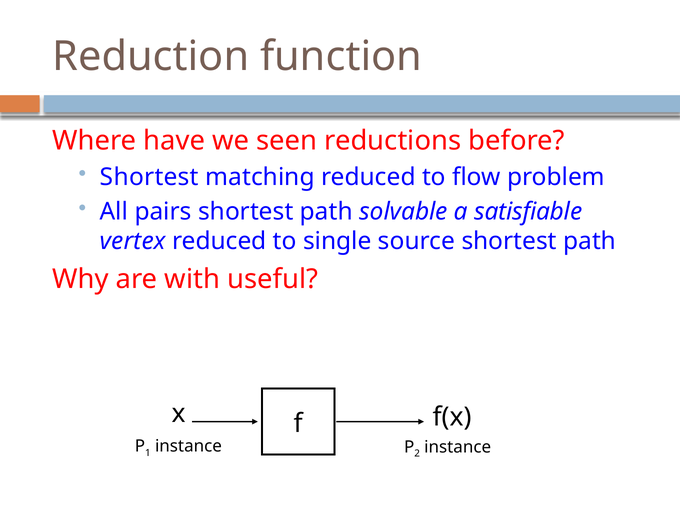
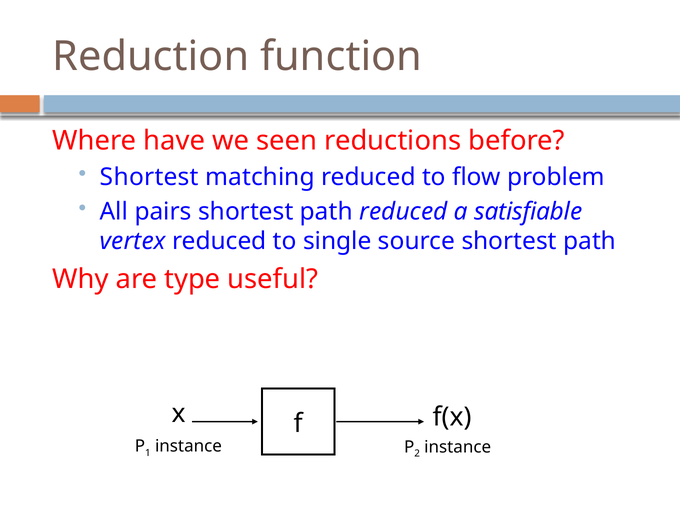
path solvable: solvable -> reduced (403, 212)
with: with -> type (192, 279)
